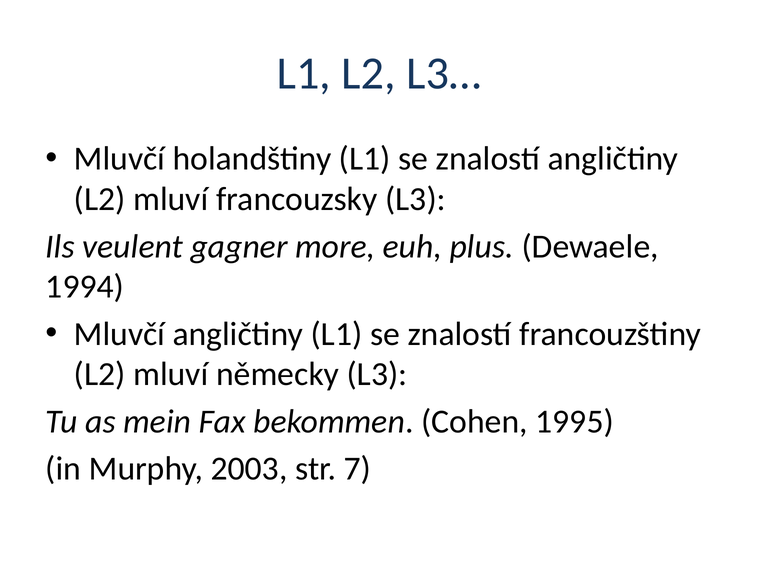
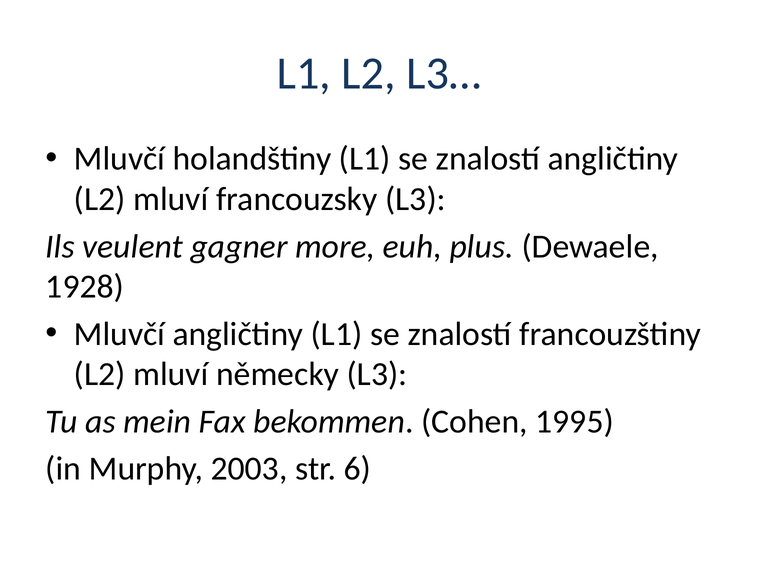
1994: 1994 -> 1928 (85, 287)
7: 7 -> 6 (357, 469)
